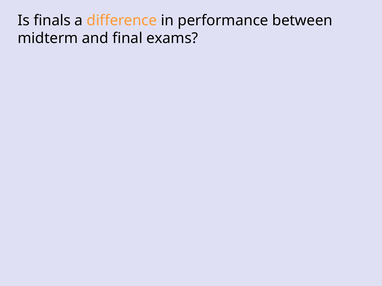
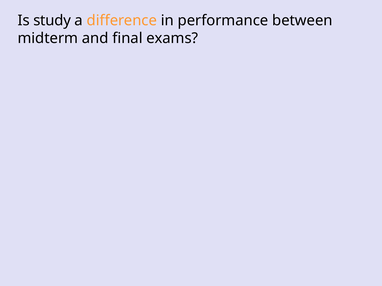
finals: finals -> study (52, 21)
